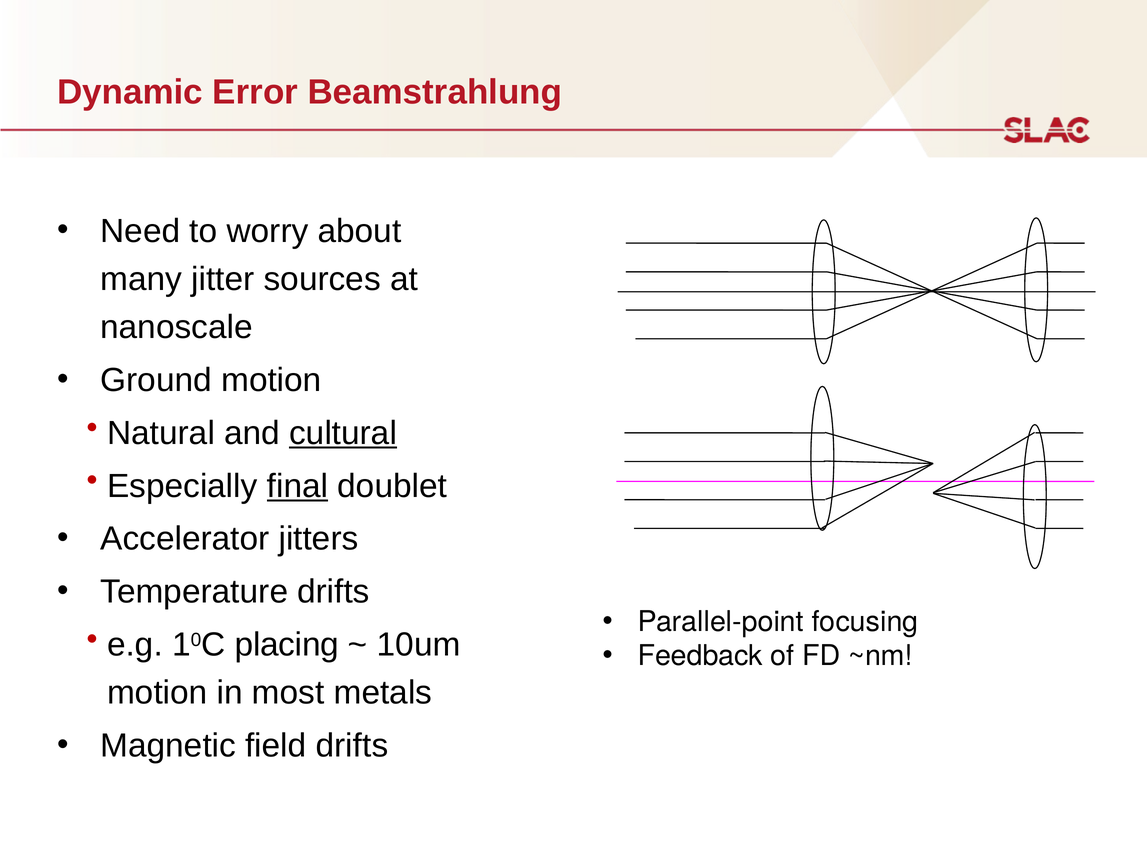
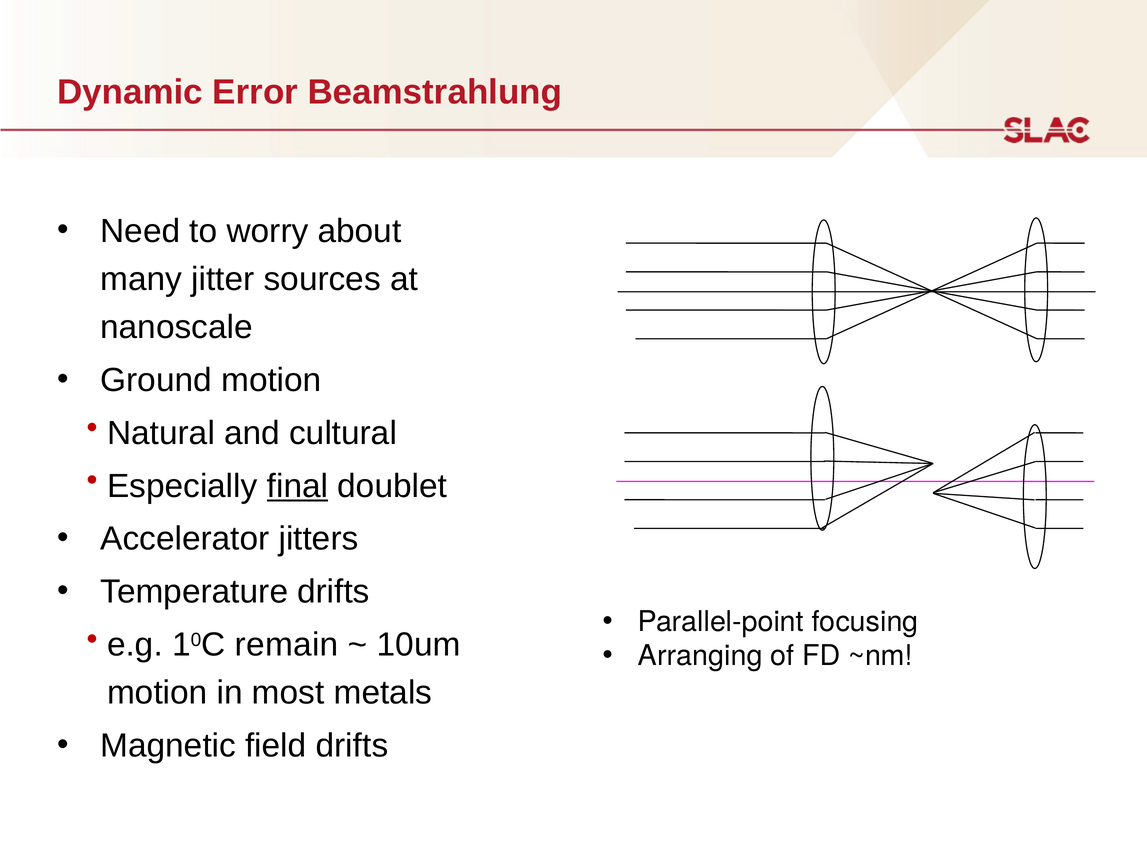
cultural underline: present -> none (343, 433)
placing: placing -> remain (287, 645)
Feedback: Feedback -> Arranging (700, 656)
